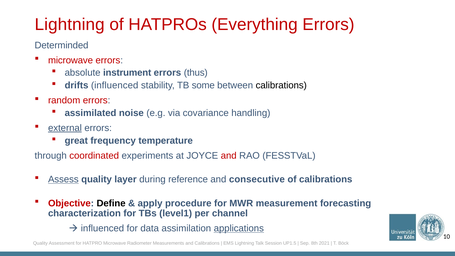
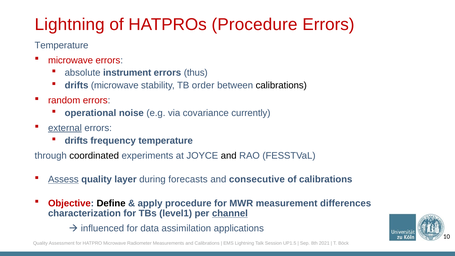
HATPROs Everything: Everything -> Procedure (254, 24)
Determinded: Determinded -> Temperature (62, 45)
drifts influenced: influenced -> microwave (115, 85)
some: some -> order (203, 85)
assimilated: assimilated -> operational (90, 113)
handling: handling -> currently (251, 113)
great: great -> drifts (76, 141)
coordinated colour: red -> black (94, 156)
and colour: red -> black (229, 156)
reference: reference -> forecasts (188, 179)
forecasting: forecasting -> differences (346, 203)
channel underline: none -> present (230, 213)
applications underline: present -> none (239, 228)
